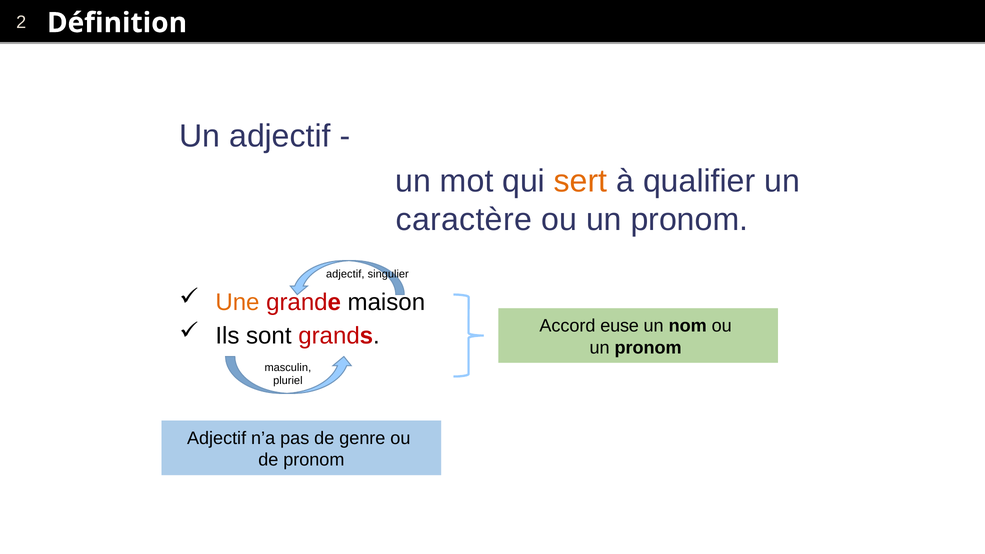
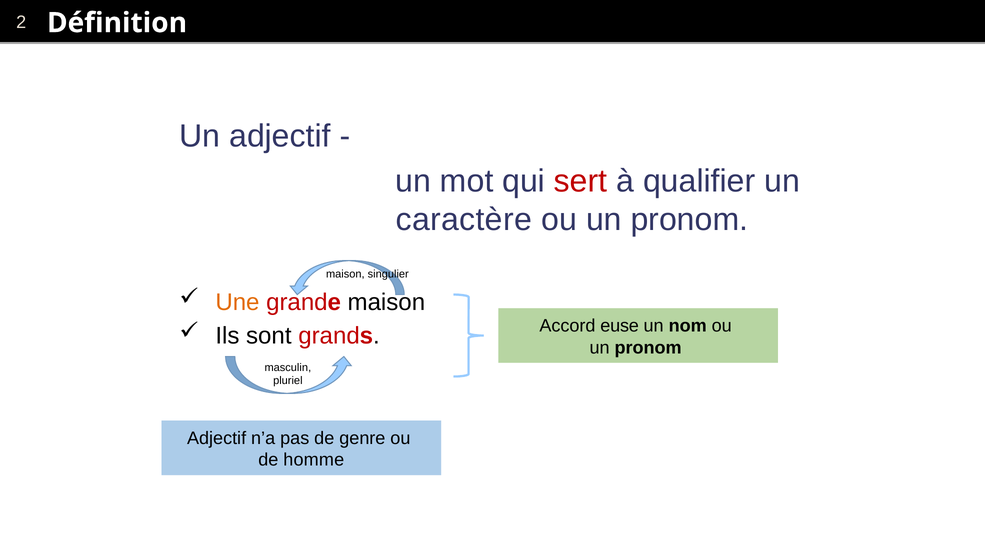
sert colour: orange -> red (581, 181)
adjectif: adjectif -> maison (345, 274)
de pronom: pronom -> homme (314, 460)
